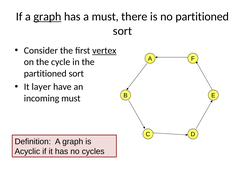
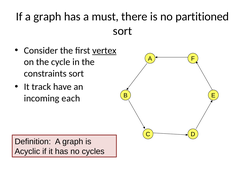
graph underline: present -> none (47, 17)
partitioned: partitioned -> constraints (45, 73)
layer: layer -> track (41, 87)
incoming must: must -> each (71, 98)
